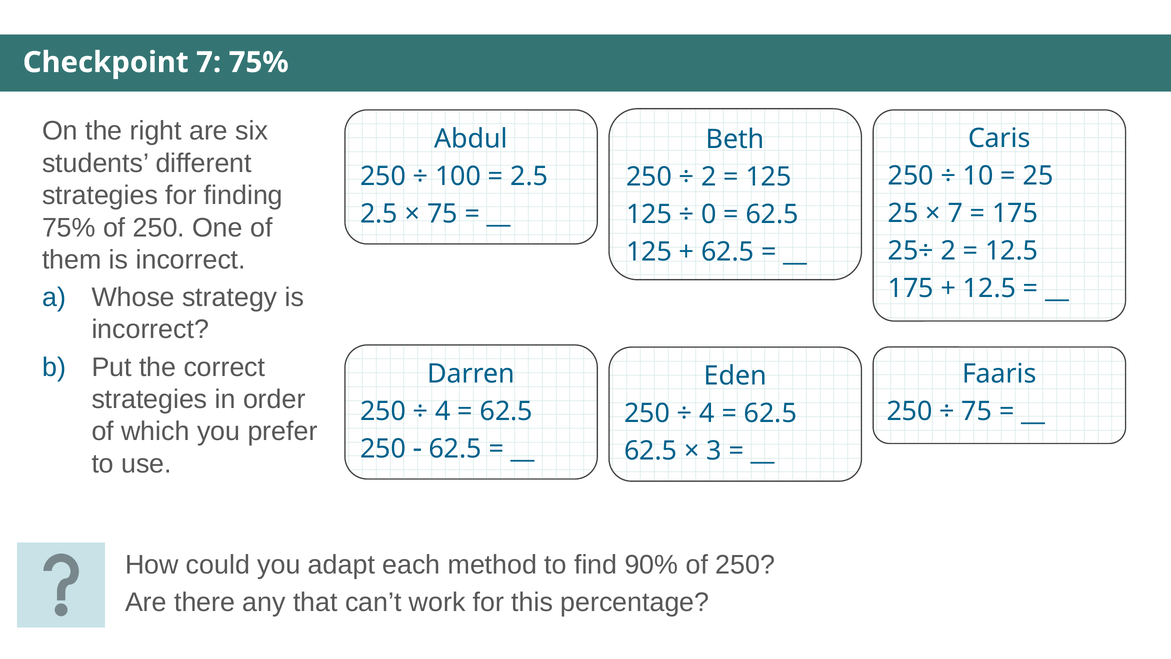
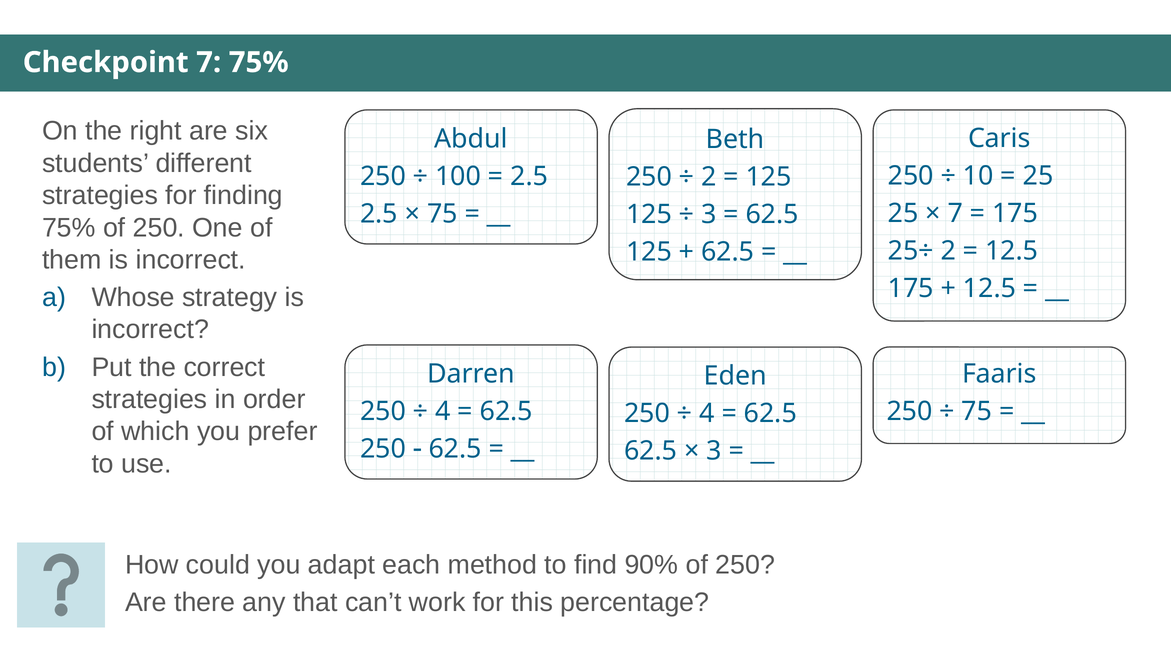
0: 0 -> 3 (709, 214)
